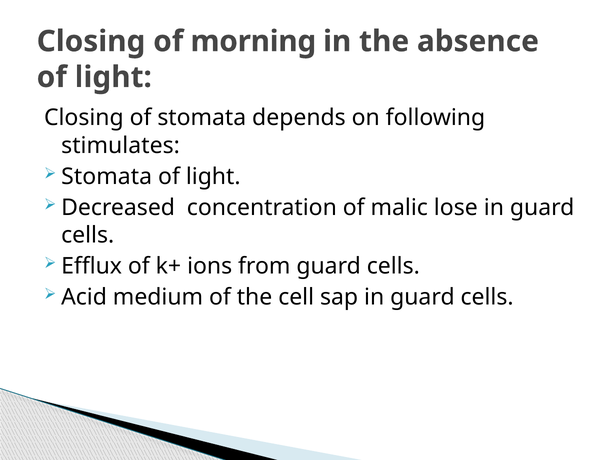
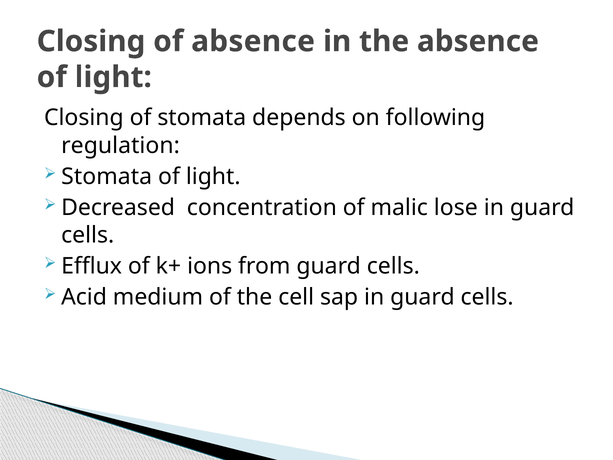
of morning: morning -> absence (253, 41)
stimulates: stimulates -> regulation (121, 145)
